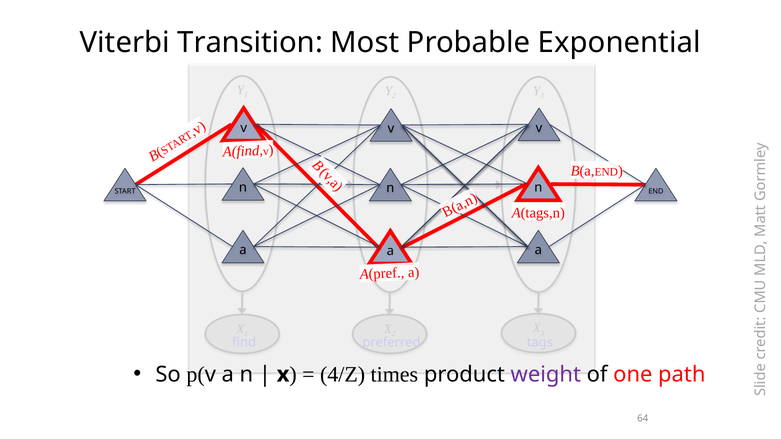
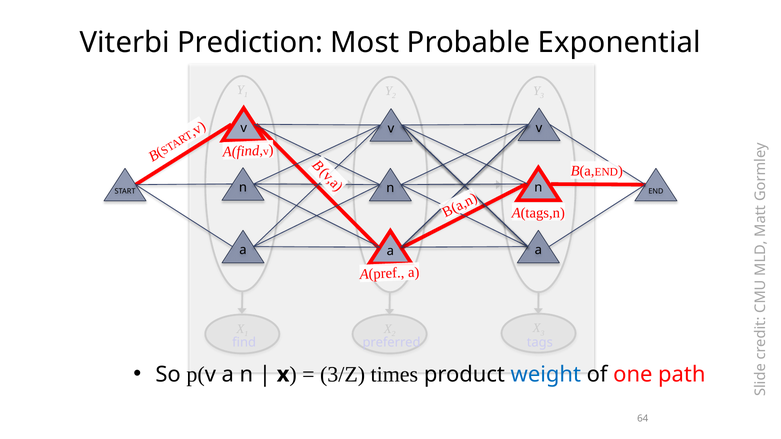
Transition: Transition -> Prediction (250, 43)
4/Z: 4/Z -> 3/Z (343, 375)
weight colour: purple -> blue (546, 375)
